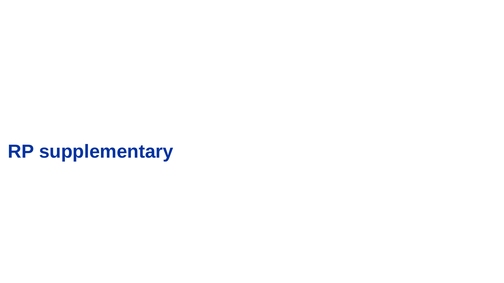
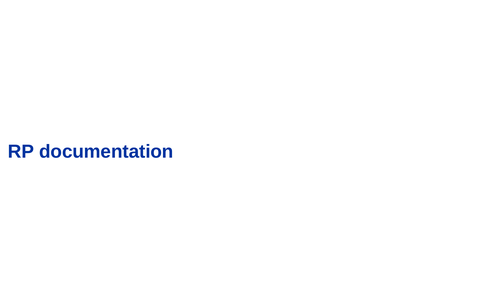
supplementary: supplementary -> documentation (106, 152)
